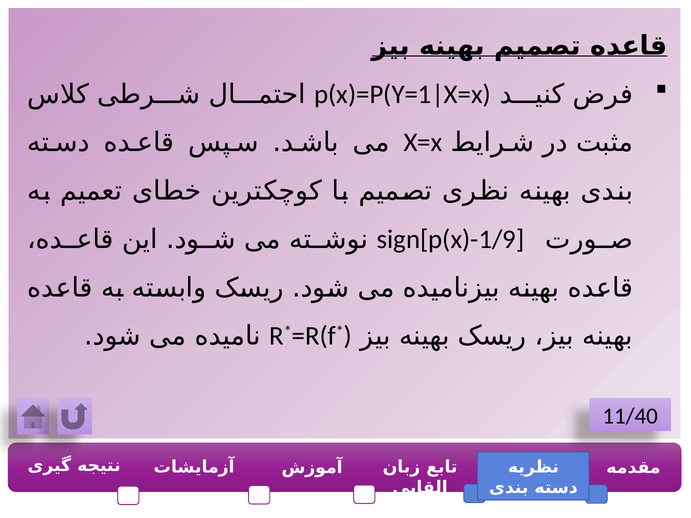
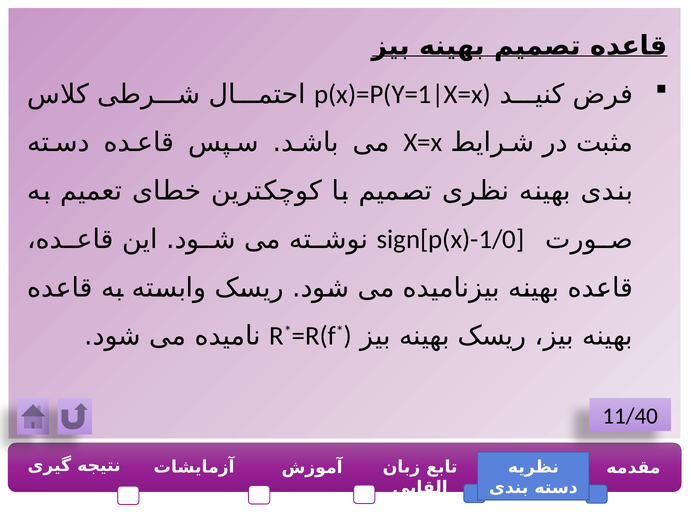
sign[p(x)-1/9: sign[p(x)-1/9 -> sign[p(x)-1/0 (451, 239)
